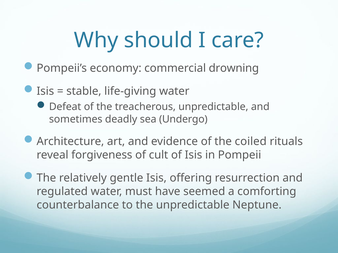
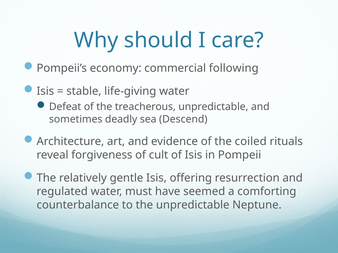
drowning: drowning -> following (234, 68)
Undergo: Undergo -> Descend (183, 119)
